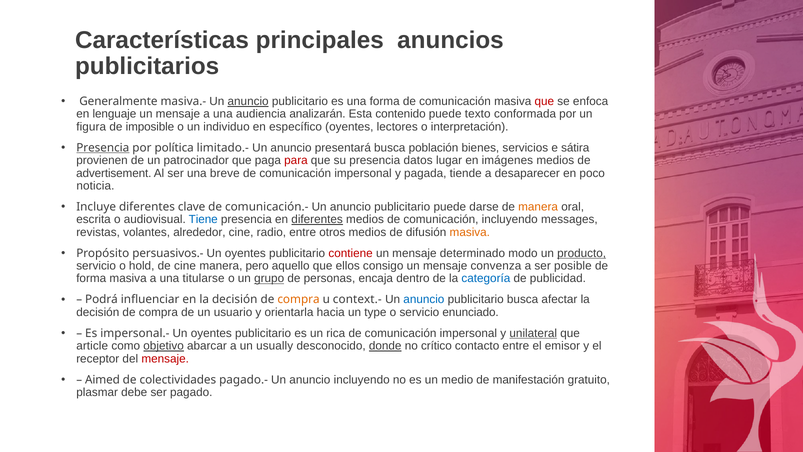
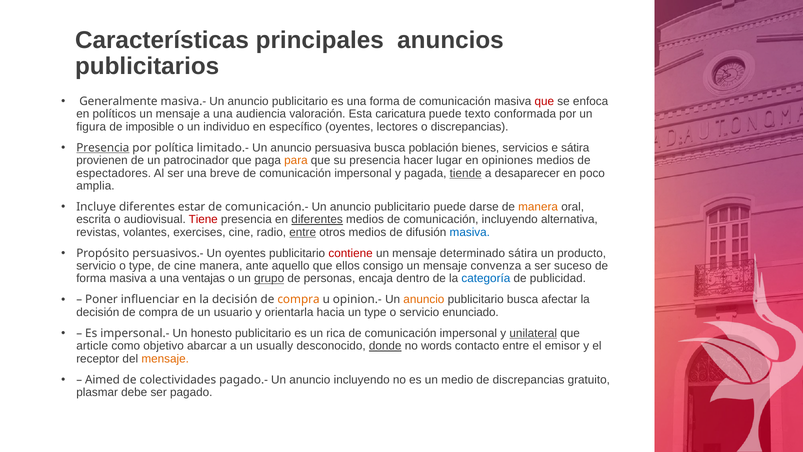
anuncio underline: present -> none (248, 101)
lenguaje: lenguaje -> políticos (114, 114)
analizarán: analizarán -> valoración (317, 114)
contenido: contenido -> caricatura (401, 114)
o interpretación: interpretación -> discrepancias (470, 127)
presentará: presentará -> persuasiva (343, 148)
para colour: red -> orange (296, 160)
datos: datos -> hacer (418, 160)
imágenes: imágenes -> opiniones (507, 160)
advertisement: advertisement -> espectadores (114, 173)
tiende underline: none -> present (466, 173)
noticia: noticia -> amplia (95, 186)
clave: clave -> estar (192, 207)
Tiene colour: blue -> red (203, 219)
messages: messages -> alternativa (569, 219)
alrededor: alrededor -> exercises (199, 232)
entre underline: none -> present (303, 232)
masiva colour: orange -> blue (470, 232)
determinado modo: modo -> sátira (523, 253)
producto underline: present -> none (582, 253)
o hold: hold -> type (142, 266)
pero: pero -> ante (257, 266)
posible: posible -> suceso (573, 266)
titularse: titularse -> ventajas (204, 278)
Podrá: Podrá -> Poner (101, 299)
context.-: context.- -> opinion.- (357, 299)
anuncio colour: blue -> orange (424, 299)
impersonal.- Un oyentes: oyentes -> honesto (211, 333)
objetivo underline: present -> none (164, 346)
crítico: crítico -> words (436, 346)
mensaje colour: red -> orange (165, 358)
de manifestación: manifestación -> discrepancias (529, 379)
